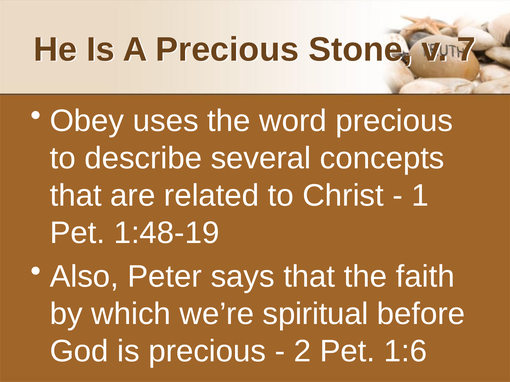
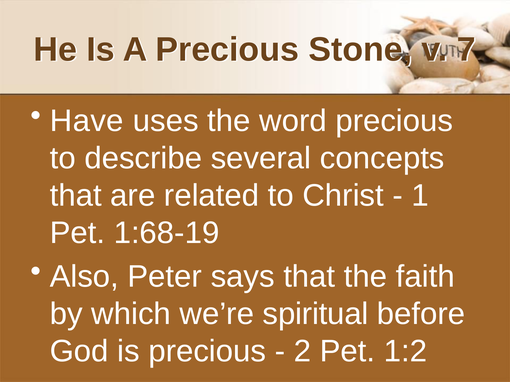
Obey: Obey -> Have (87, 121)
1:48-19: 1:48-19 -> 1:68-19 (167, 233)
1:6: 1:6 -> 1:2 (405, 352)
